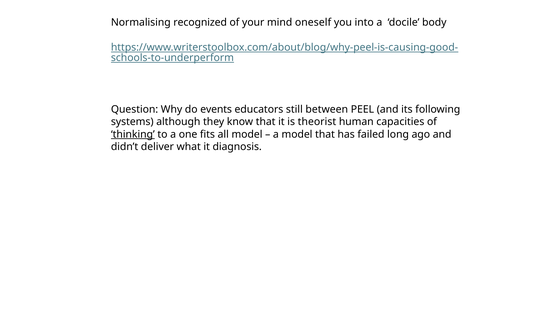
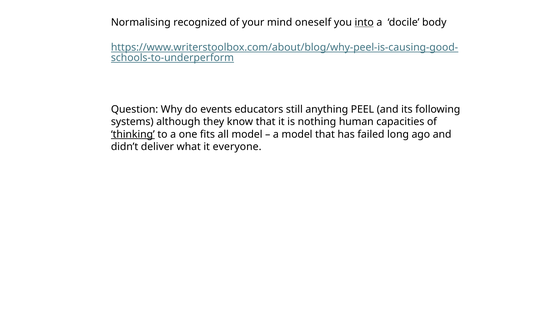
into underline: none -> present (364, 22)
between: between -> anything (327, 109)
theorist: theorist -> nothing (317, 122)
diagnosis: diagnosis -> everyone (237, 147)
